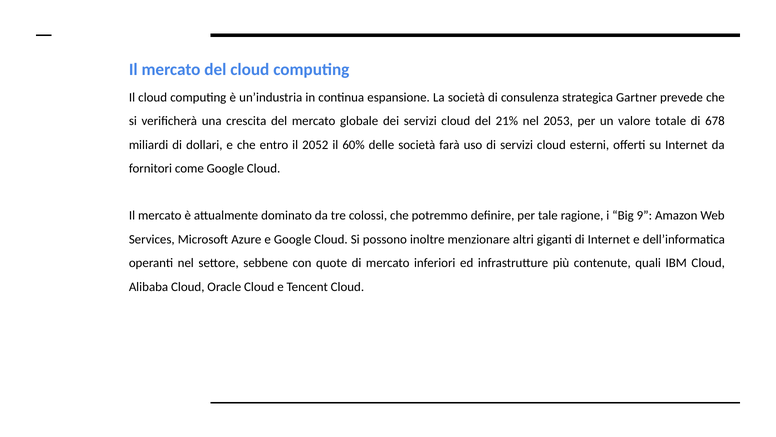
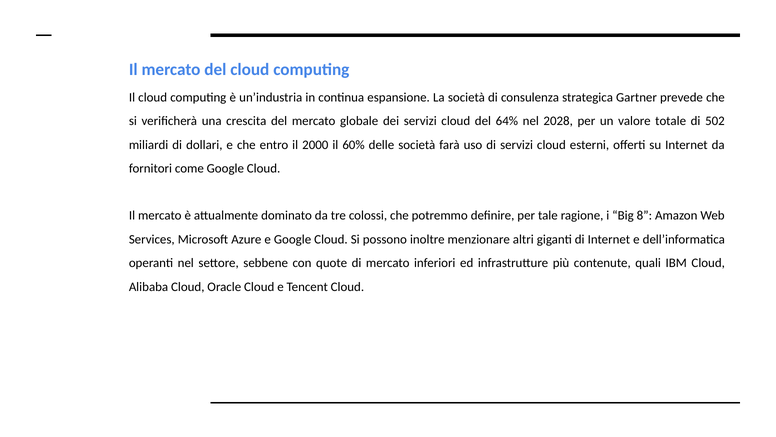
21%: 21% -> 64% (507, 121)
2053: 2053 -> 2028 (558, 121)
678: 678 -> 502 (715, 121)
2052: 2052 -> 2000 (315, 145)
9: 9 -> 8 (644, 215)
